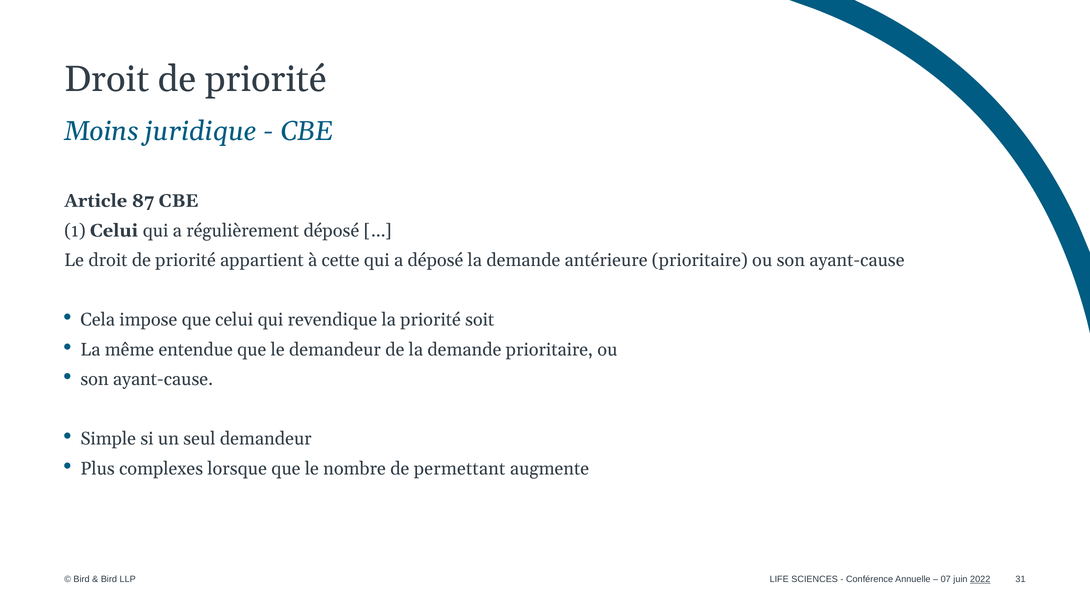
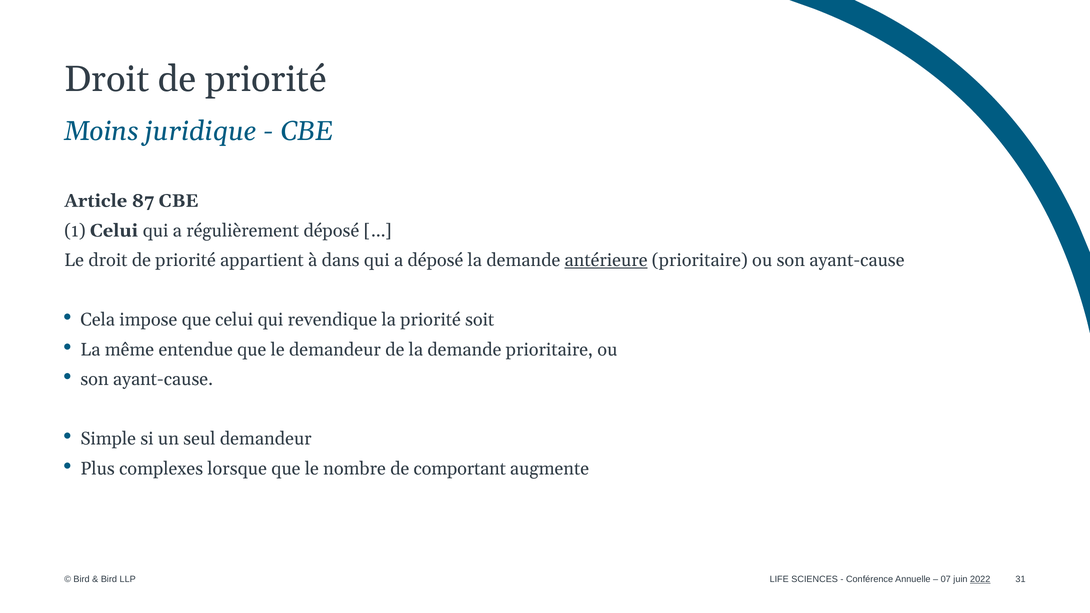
cette: cette -> dans (341, 260)
antérieure underline: none -> present (606, 260)
permettant: permettant -> comportant (460, 469)
